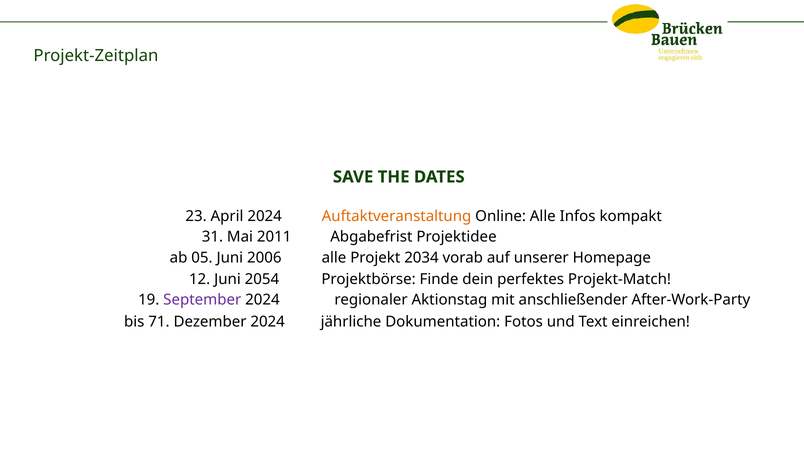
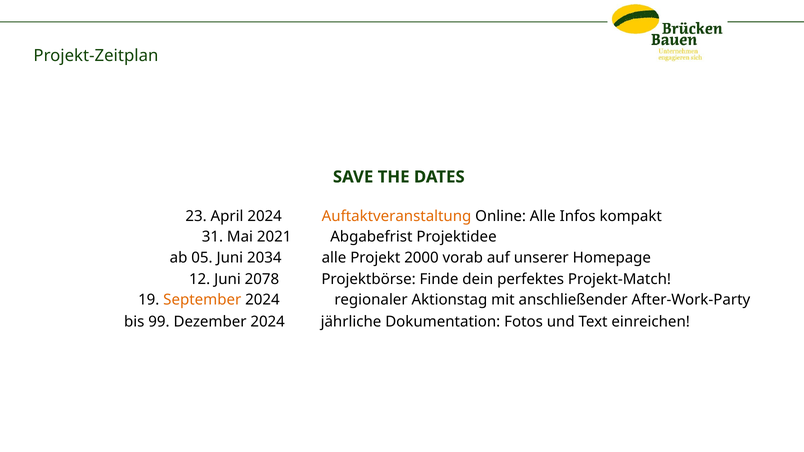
2011: 2011 -> 2021 (274, 237)
2006: 2006 -> 2034 (264, 258)
2034: 2034 -> 2000 (421, 258)
2054: 2054 -> 2078 (262, 279)
September colour: purple -> orange (202, 300)
71: 71 -> 99 (159, 322)
